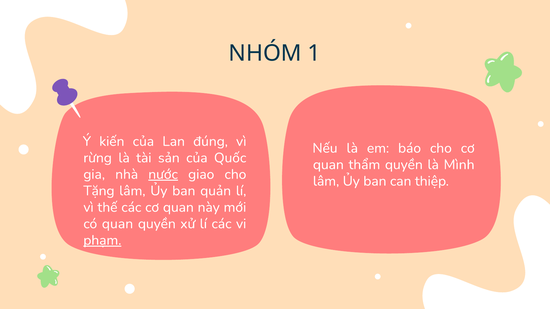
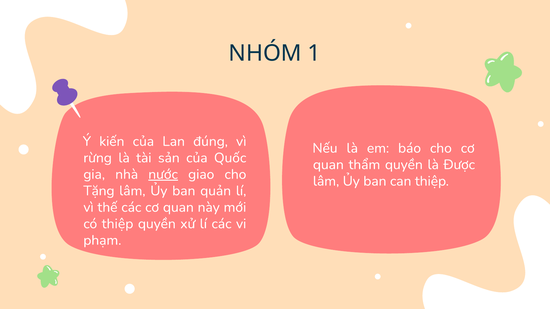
Mình: Mình -> Được (459, 165)
có quan: quan -> thiệp (118, 224)
phạm underline: present -> none (102, 240)
